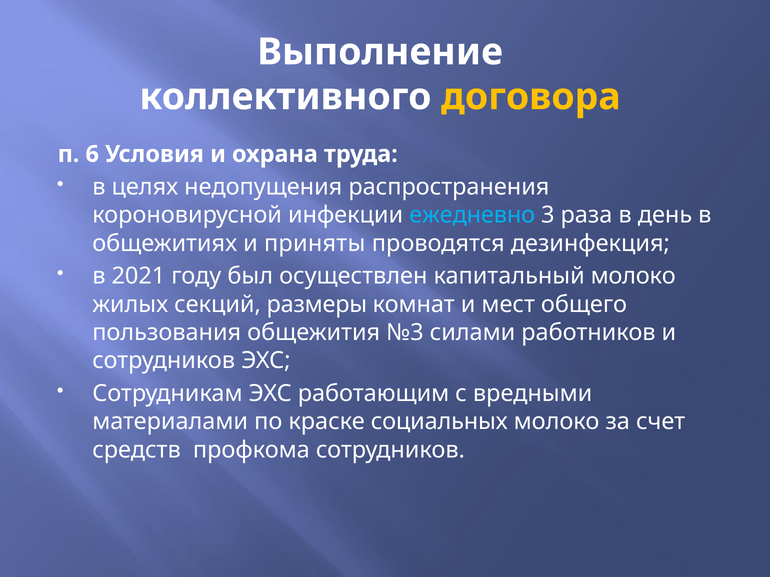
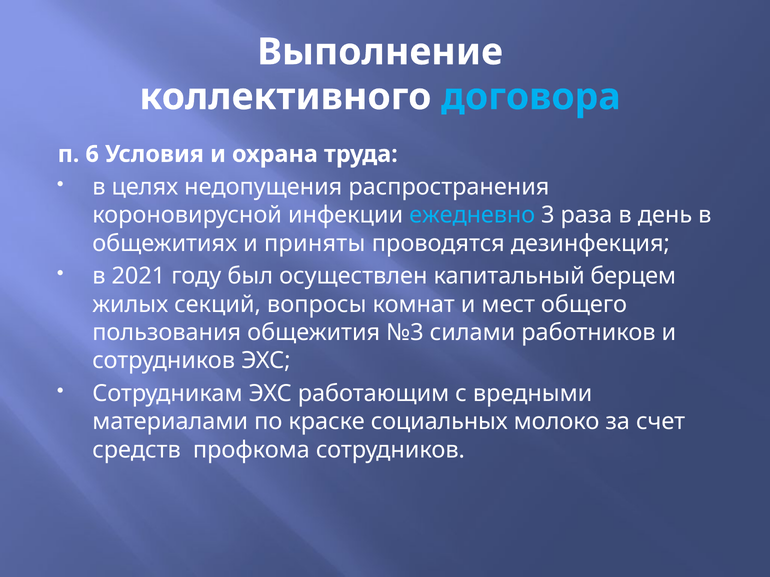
договора colour: yellow -> light blue (531, 97)
капитальный молоко: молоко -> берцем (633, 276)
размеры: размеры -> вопросы (317, 305)
